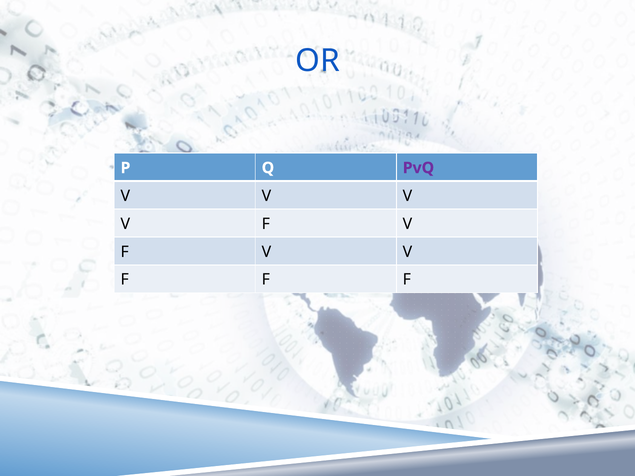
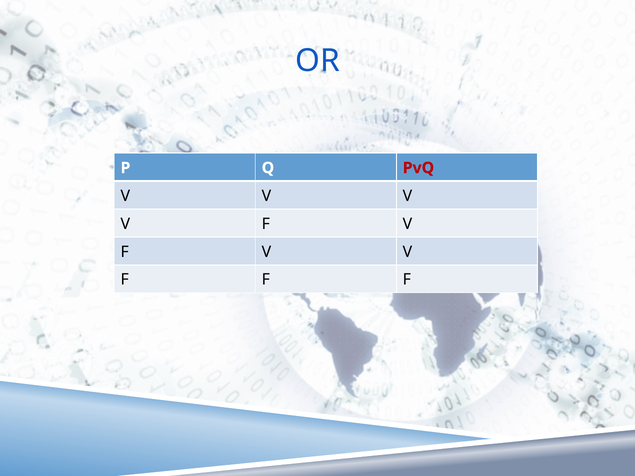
PvQ colour: purple -> red (418, 168)
